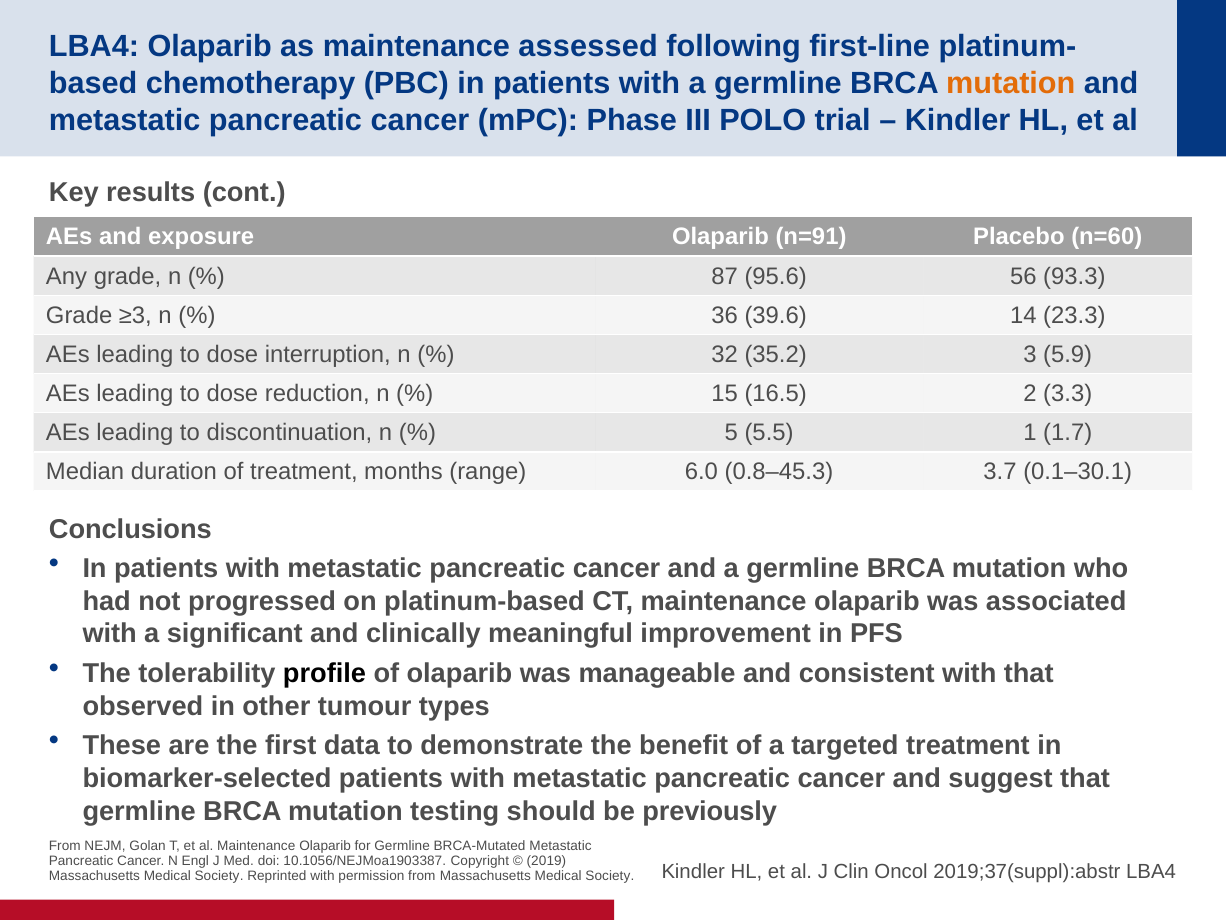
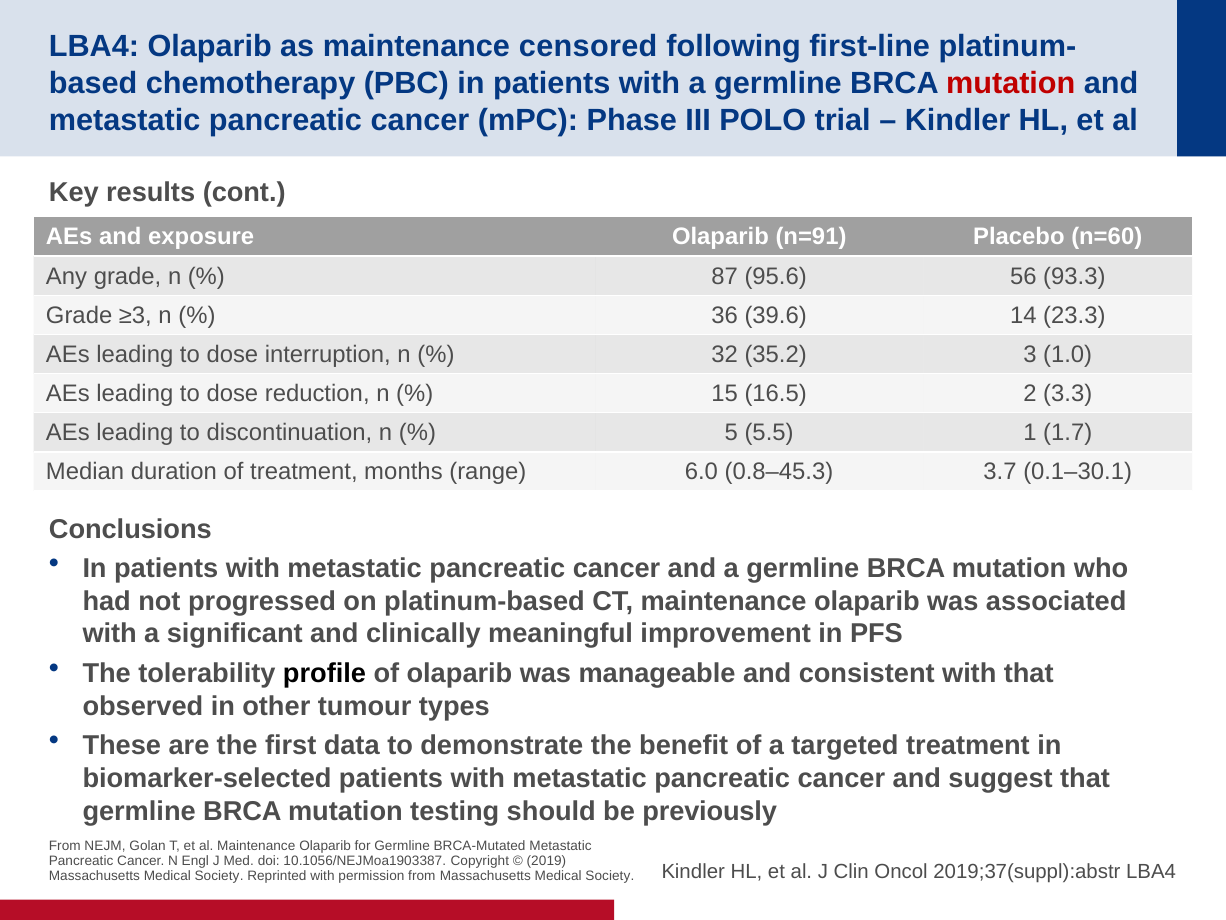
assessed: assessed -> censored (588, 47)
mutation colour: orange -> red (1011, 83)
5.9: 5.9 -> 1.0 (1068, 354)
